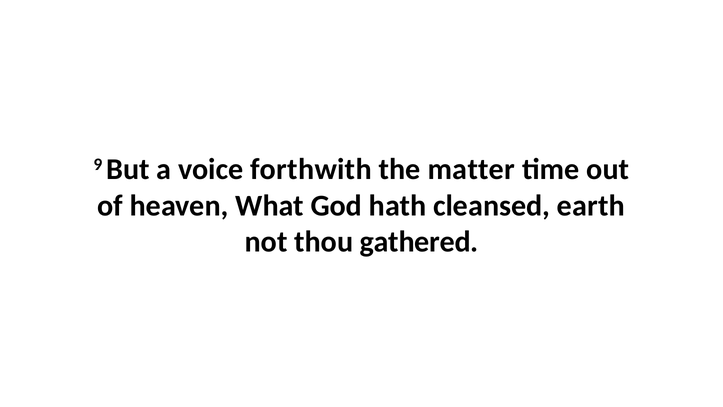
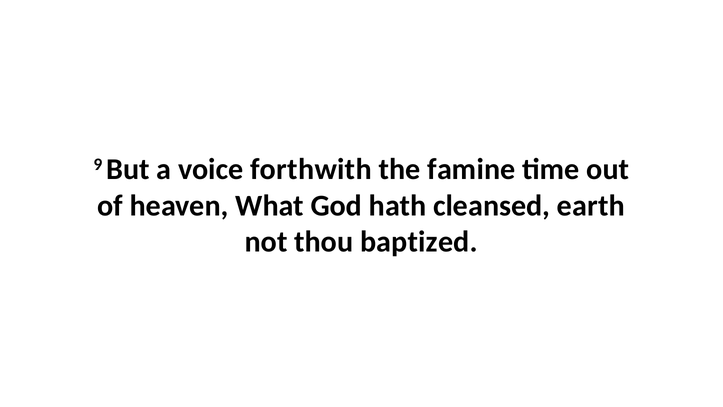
matter: matter -> famine (471, 169)
gathered: gathered -> baptized (419, 242)
